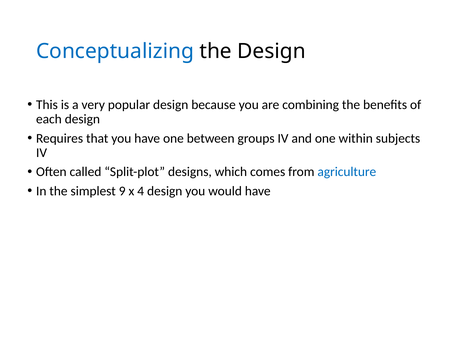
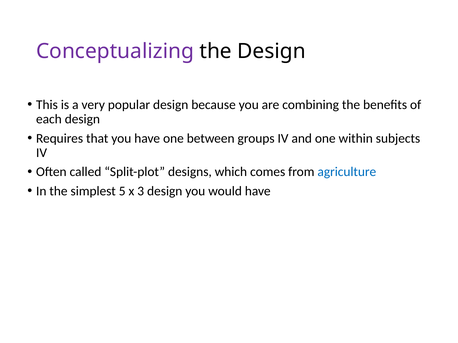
Conceptualizing colour: blue -> purple (115, 51)
9: 9 -> 5 (122, 191)
4: 4 -> 3 (141, 191)
